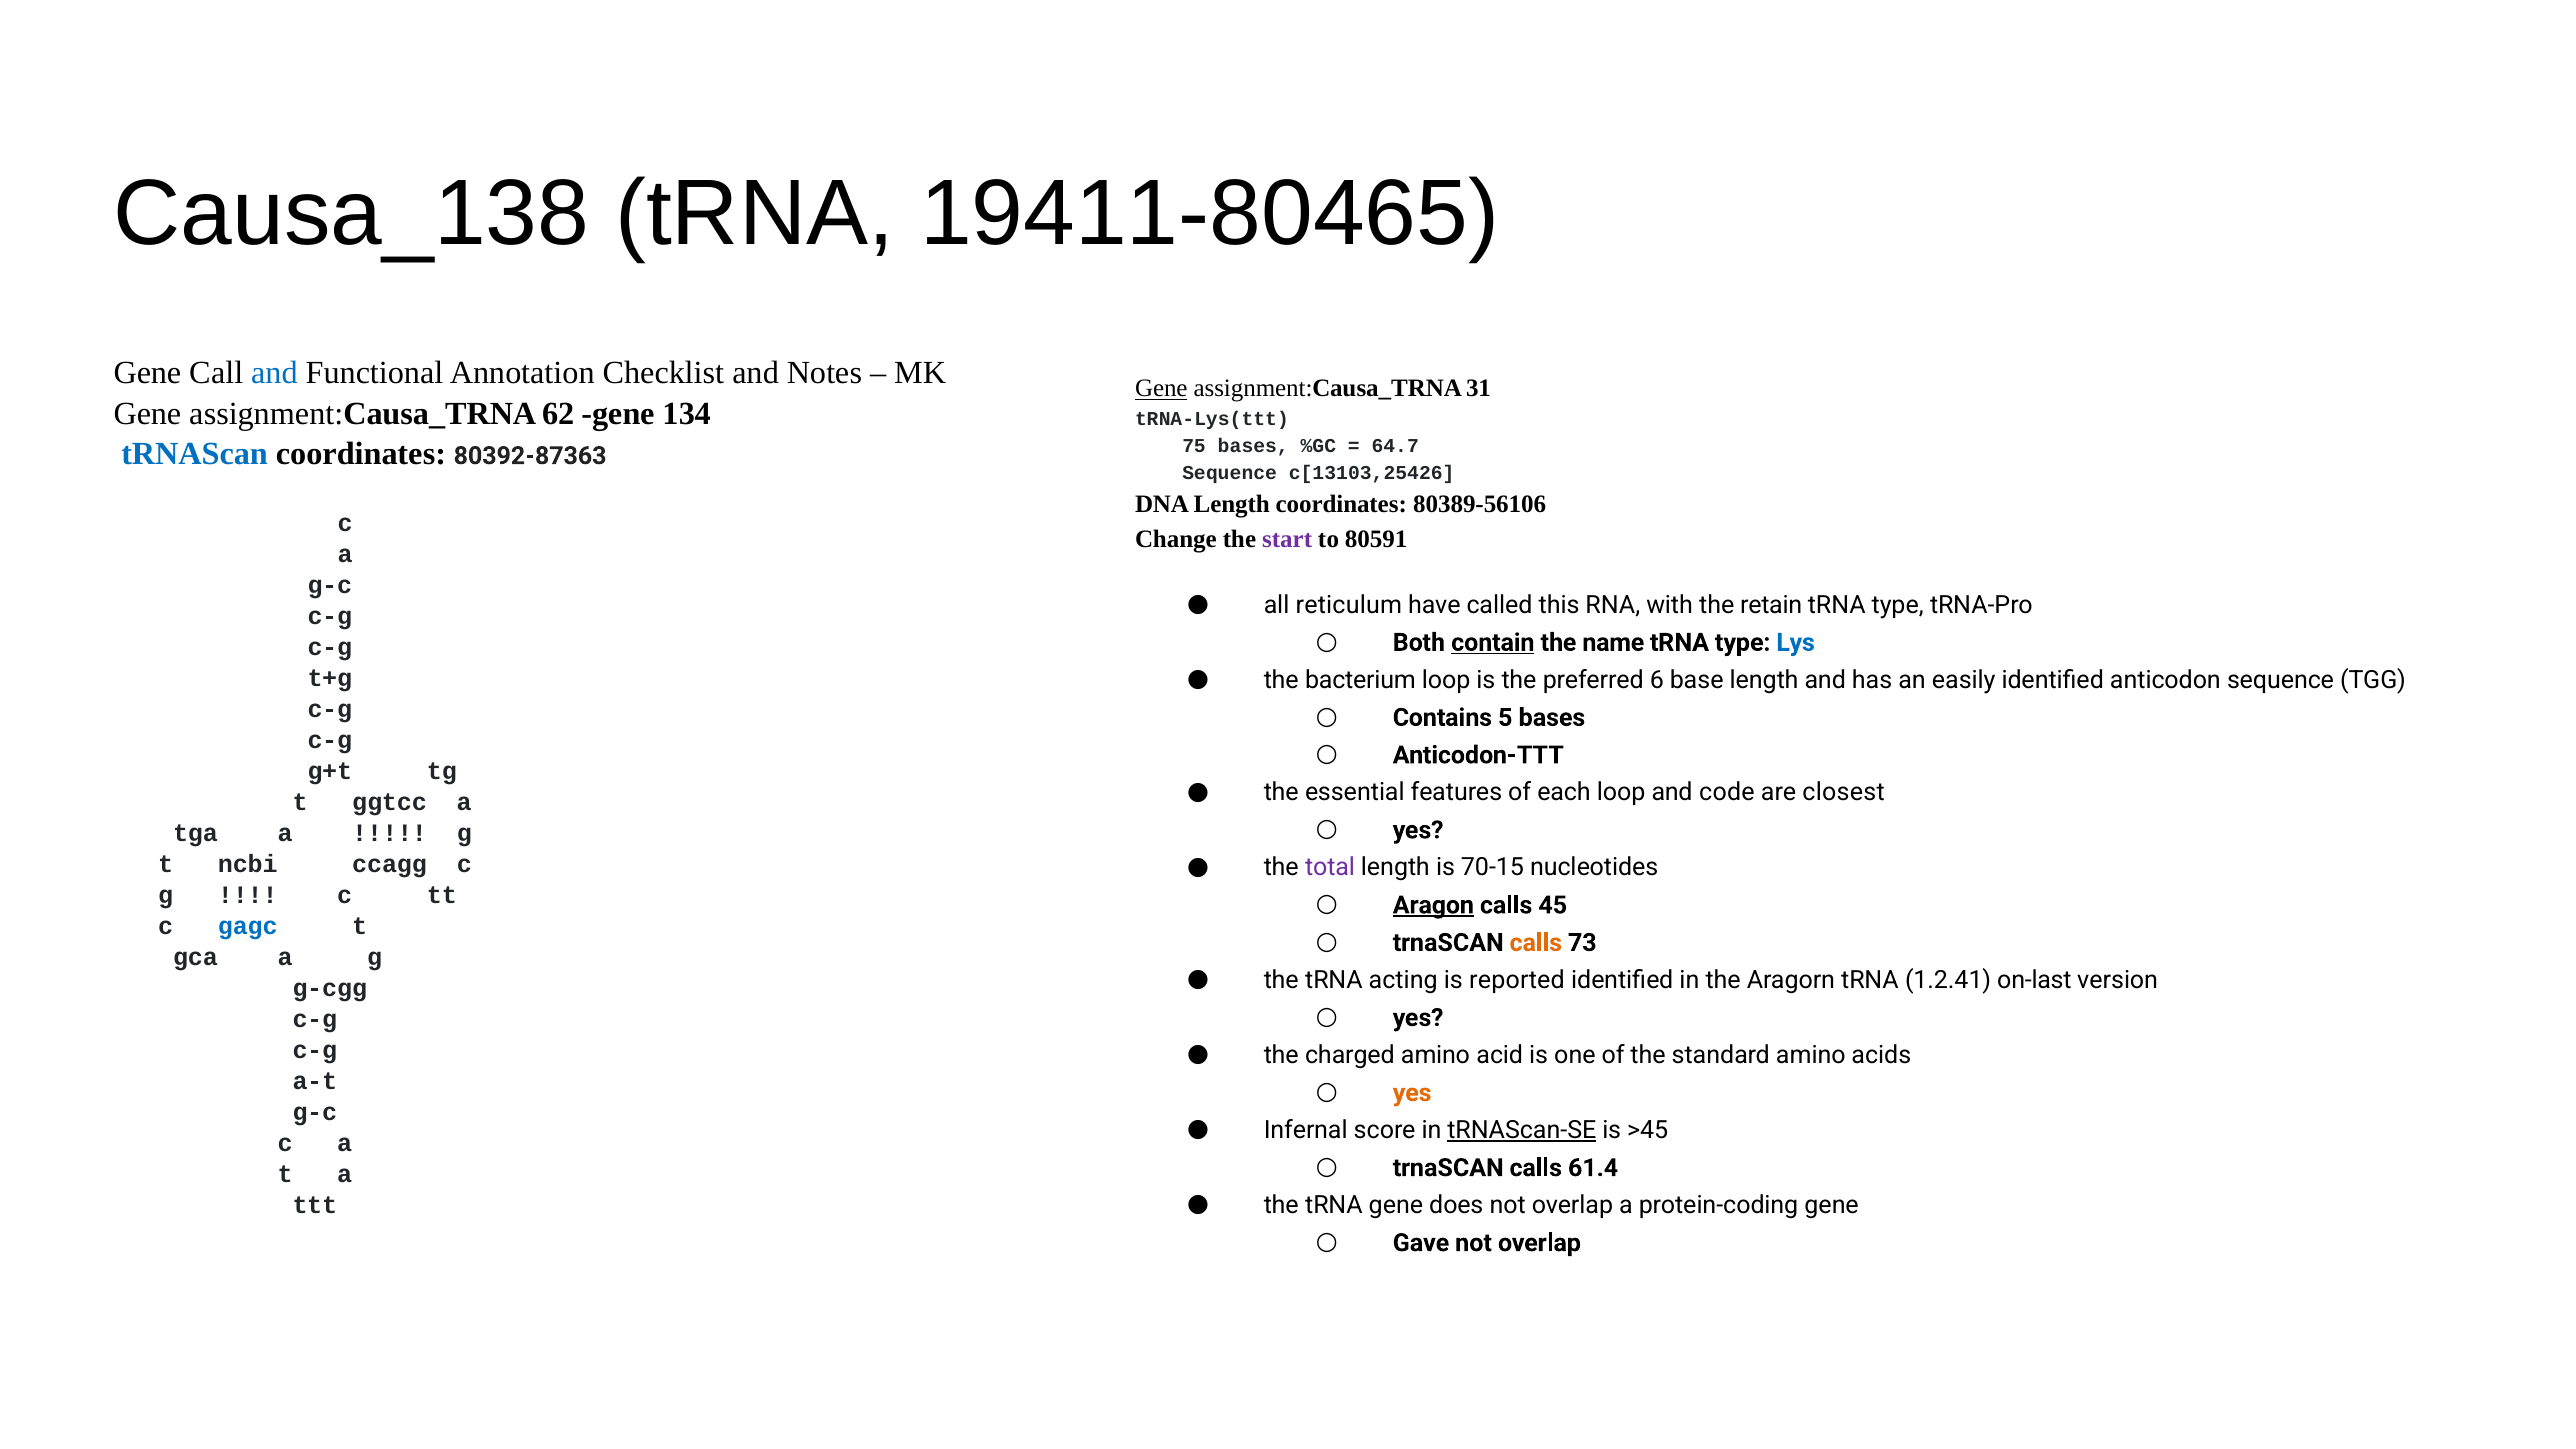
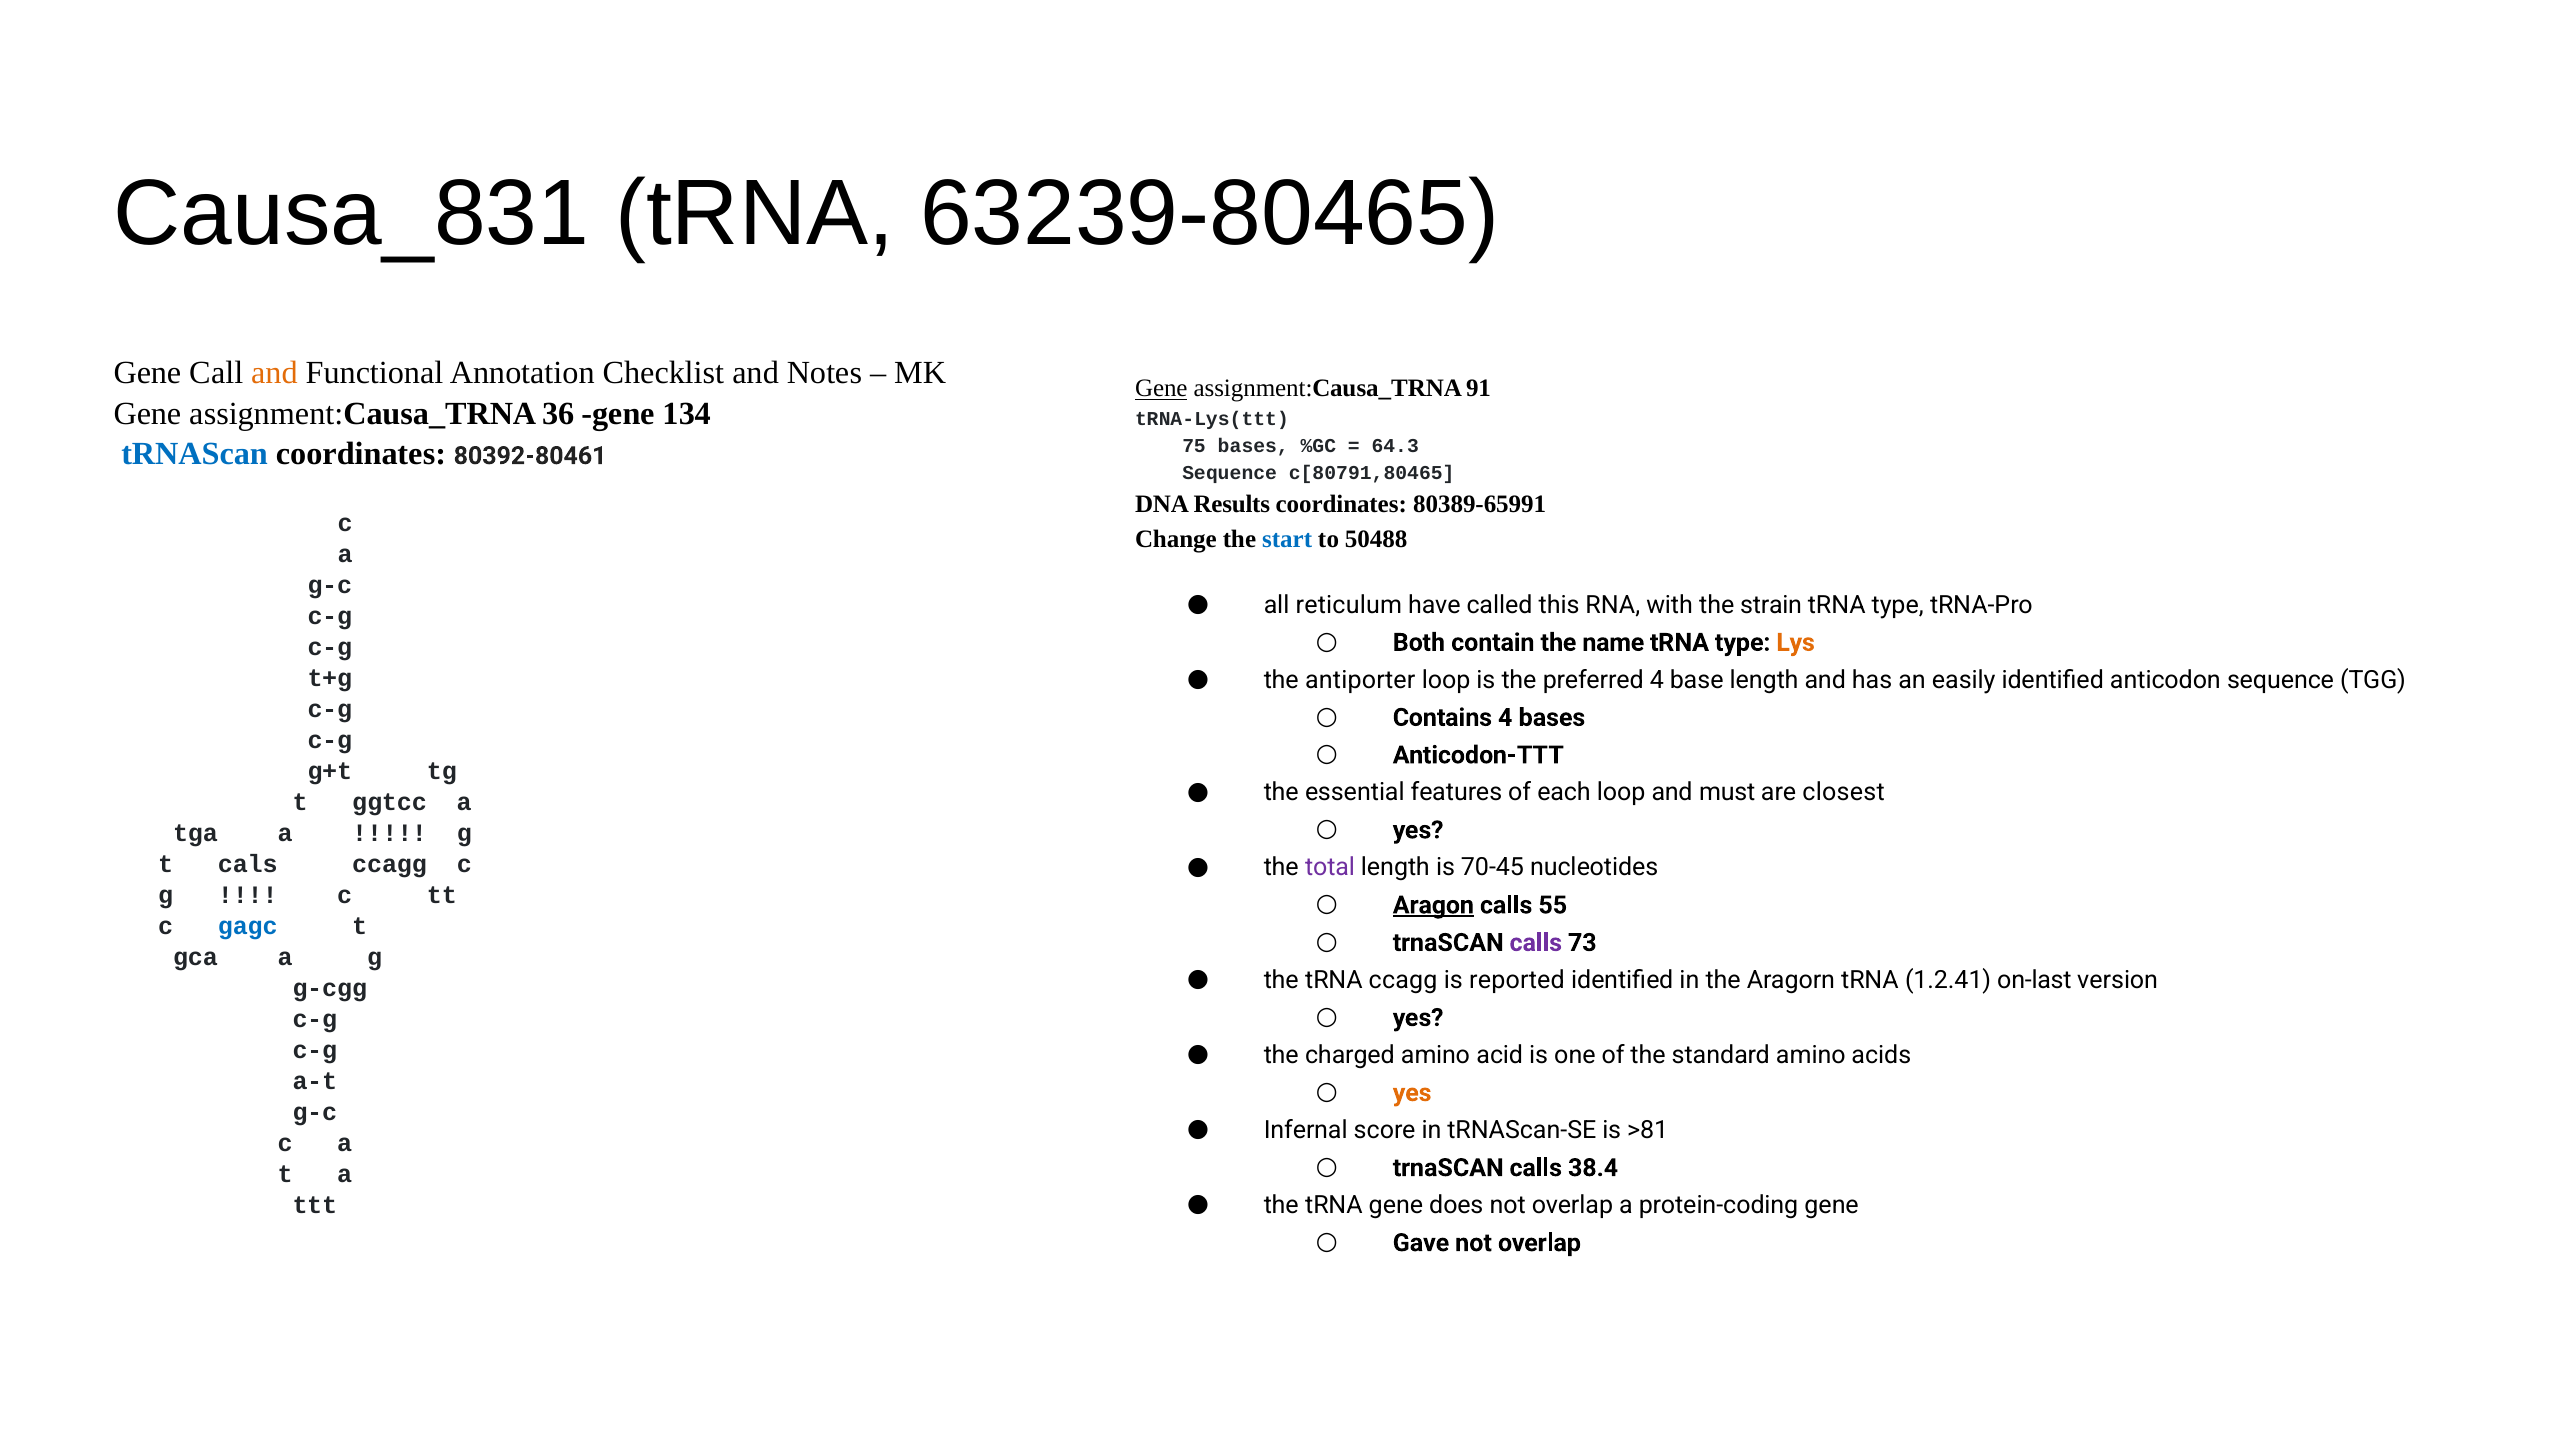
Causa_138: Causa_138 -> Causa_831 (351, 213)
19411-80465: 19411-80465 -> 63239-80465 (1210, 213)
and colour: blue -> orange (274, 373)
31: 31 -> 91 (1479, 389)
62: 62 -> 36 (558, 413)
64.7: 64.7 -> 64.3 (1395, 446)
80392-87363: 80392-87363 -> 80392-80461 (530, 456)
c[13103,25426: c[13103,25426 -> c[80791,80465 (1372, 473)
DNA Length: Length -> Results (1232, 504)
80389-56106: 80389-56106 -> 80389-65991 (1480, 504)
start colour: purple -> blue (1287, 539)
80591: 80591 -> 50488 (1376, 539)
retain: retain -> strain (1771, 605)
contain underline: present -> none (1493, 643)
Lys colour: blue -> orange (1796, 643)
bacterium: bacterium -> antiporter (1360, 680)
preferred 6: 6 -> 4 (1657, 680)
Contains 5: 5 -> 4 (1505, 718)
code: code -> must (1727, 793)
ncbi: ncbi -> cals (248, 864)
70-15: 70-15 -> 70-45 (1492, 868)
45: 45 -> 55 (1553, 905)
calls colour: orange -> purple (1536, 943)
tRNA acting: acting -> ccagg (1403, 980)
tRNAScan-SE underline: present -> none (1522, 1130)
>45: >45 -> >81 (1648, 1130)
61.4: 61.4 -> 38.4 (1593, 1168)
